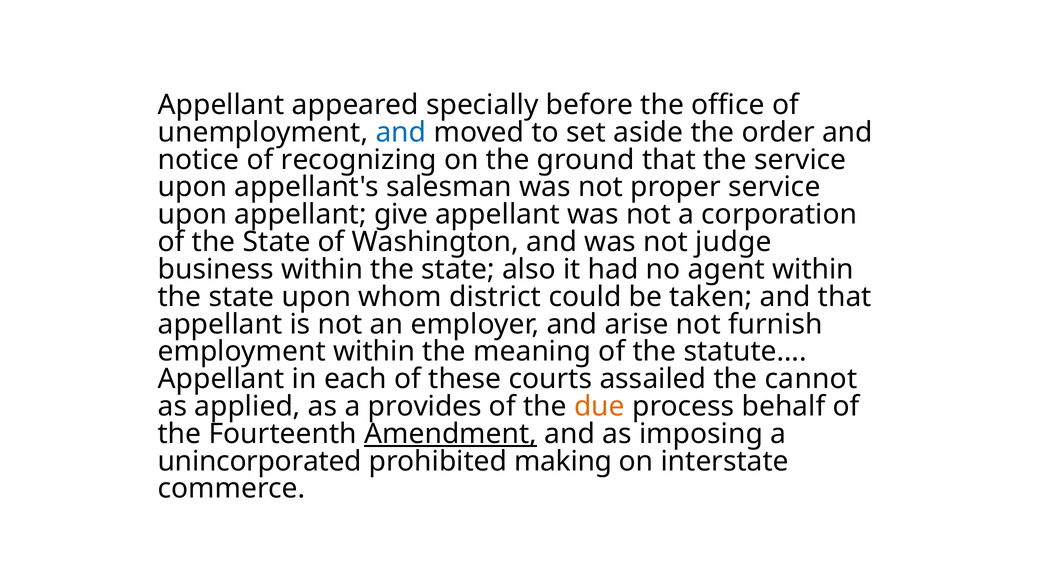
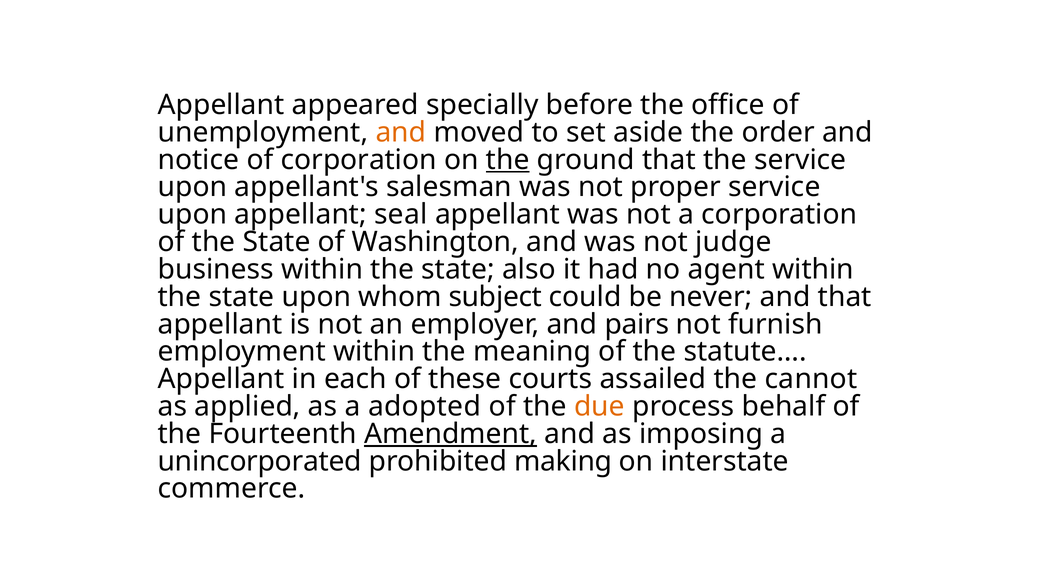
and colour: blue -> orange (401, 132)
of recognizing: recognizing -> corporation (359, 160)
the underline: none -> present (508, 160)
give: give -> seal (401, 215)
district: district -> subject (495, 297)
taken: taken -> never (711, 297)
arise: arise -> pairs (637, 325)
provides: provides -> adopted (425, 407)
